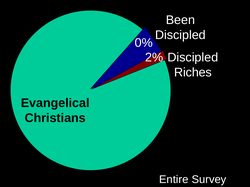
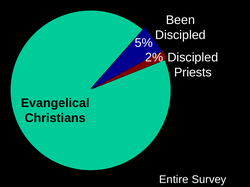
0%: 0% -> 5% (144, 43)
Riches: Riches -> Priests (193, 73)
